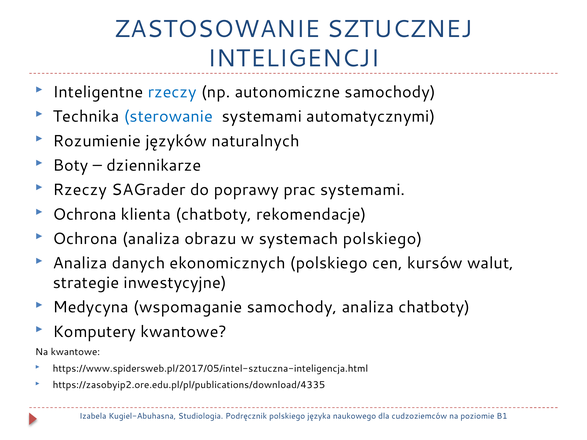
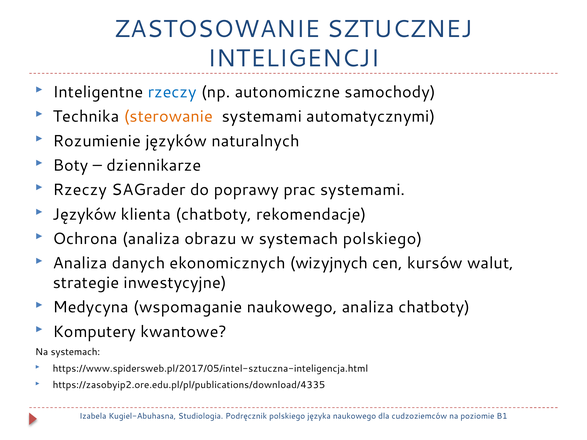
sterowanie colour: blue -> orange (168, 117)
Ochrona: Ochrona -> Języków (85, 214)
ekonomicznych polskiego: polskiego -> wizyjnych (329, 263)
wspomaganie samochody: samochody -> naukowego (292, 307)
Na kwantowe: kwantowe -> systemach (75, 352)
